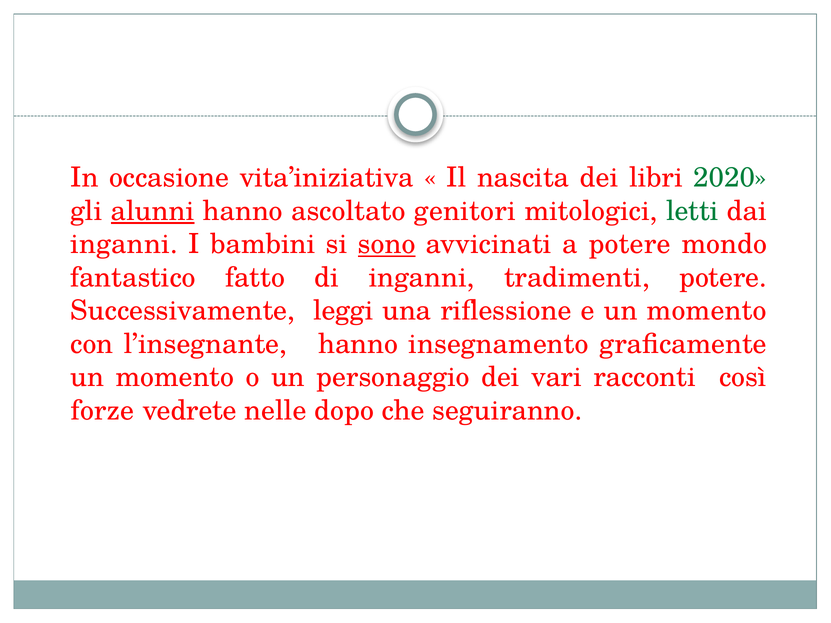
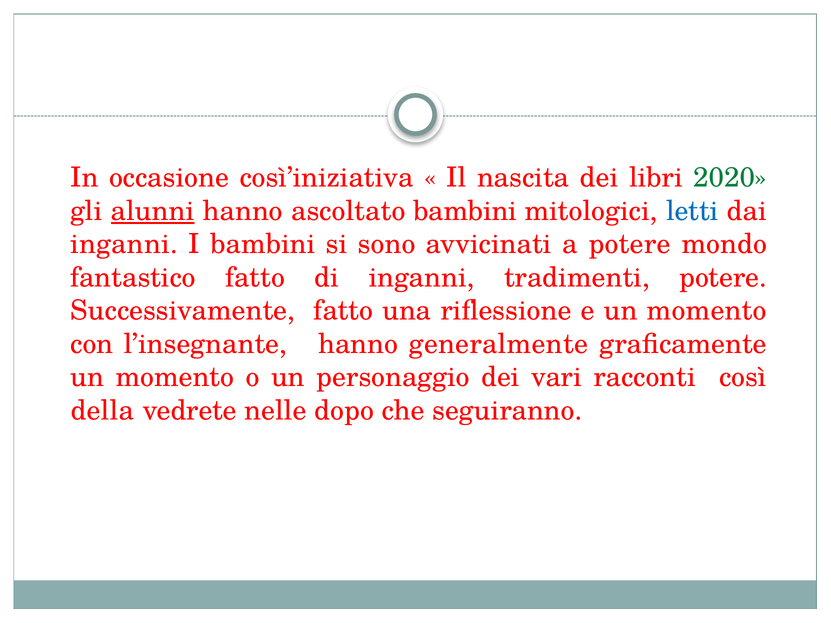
vita’iniziativa: vita’iniziativa -> così’iniziativa (327, 178)
ascoltato genitori: genitori -> bambini (465, 211)
letti colour: green -> blue (692, 211)
sono underline: present -> none (387, 244)
Successivamente leggi: leggi -> fatto (343, 311)
insegnamento: insegnamento -> generalmente (498, 344)
forze: forze -> della (102, 411)
